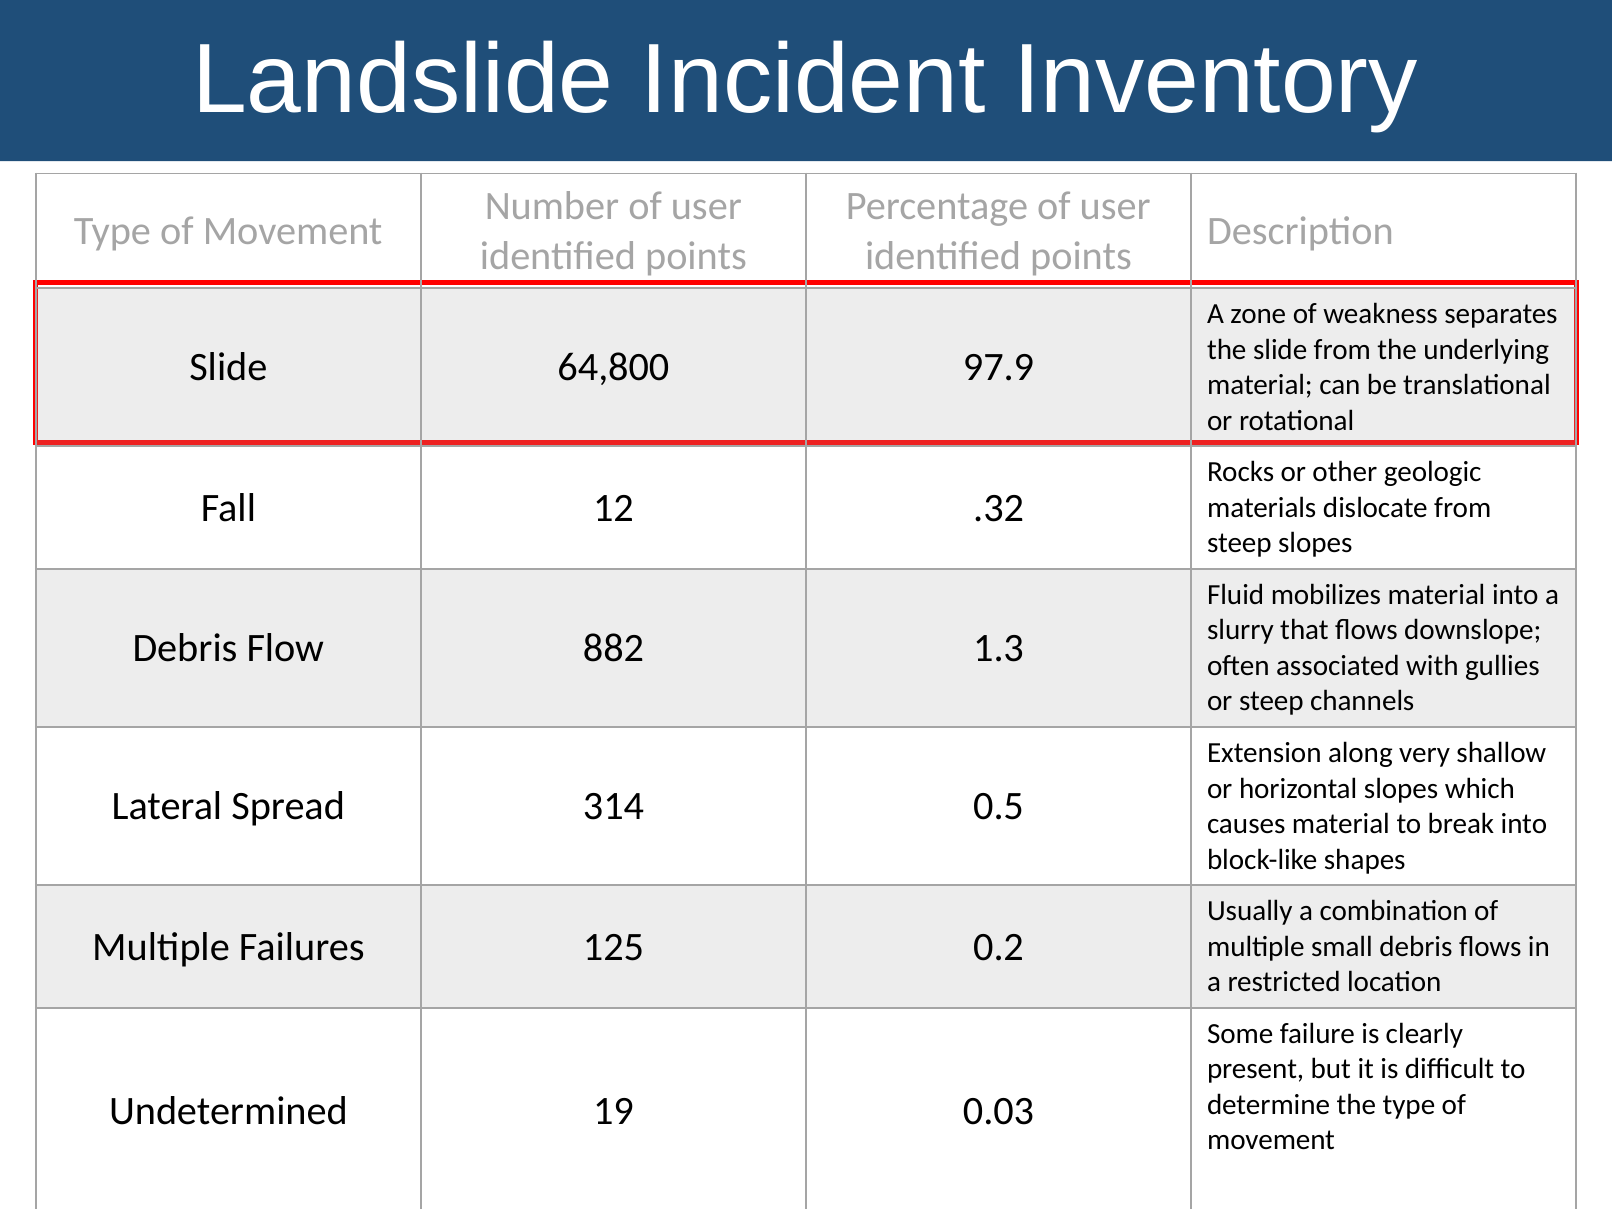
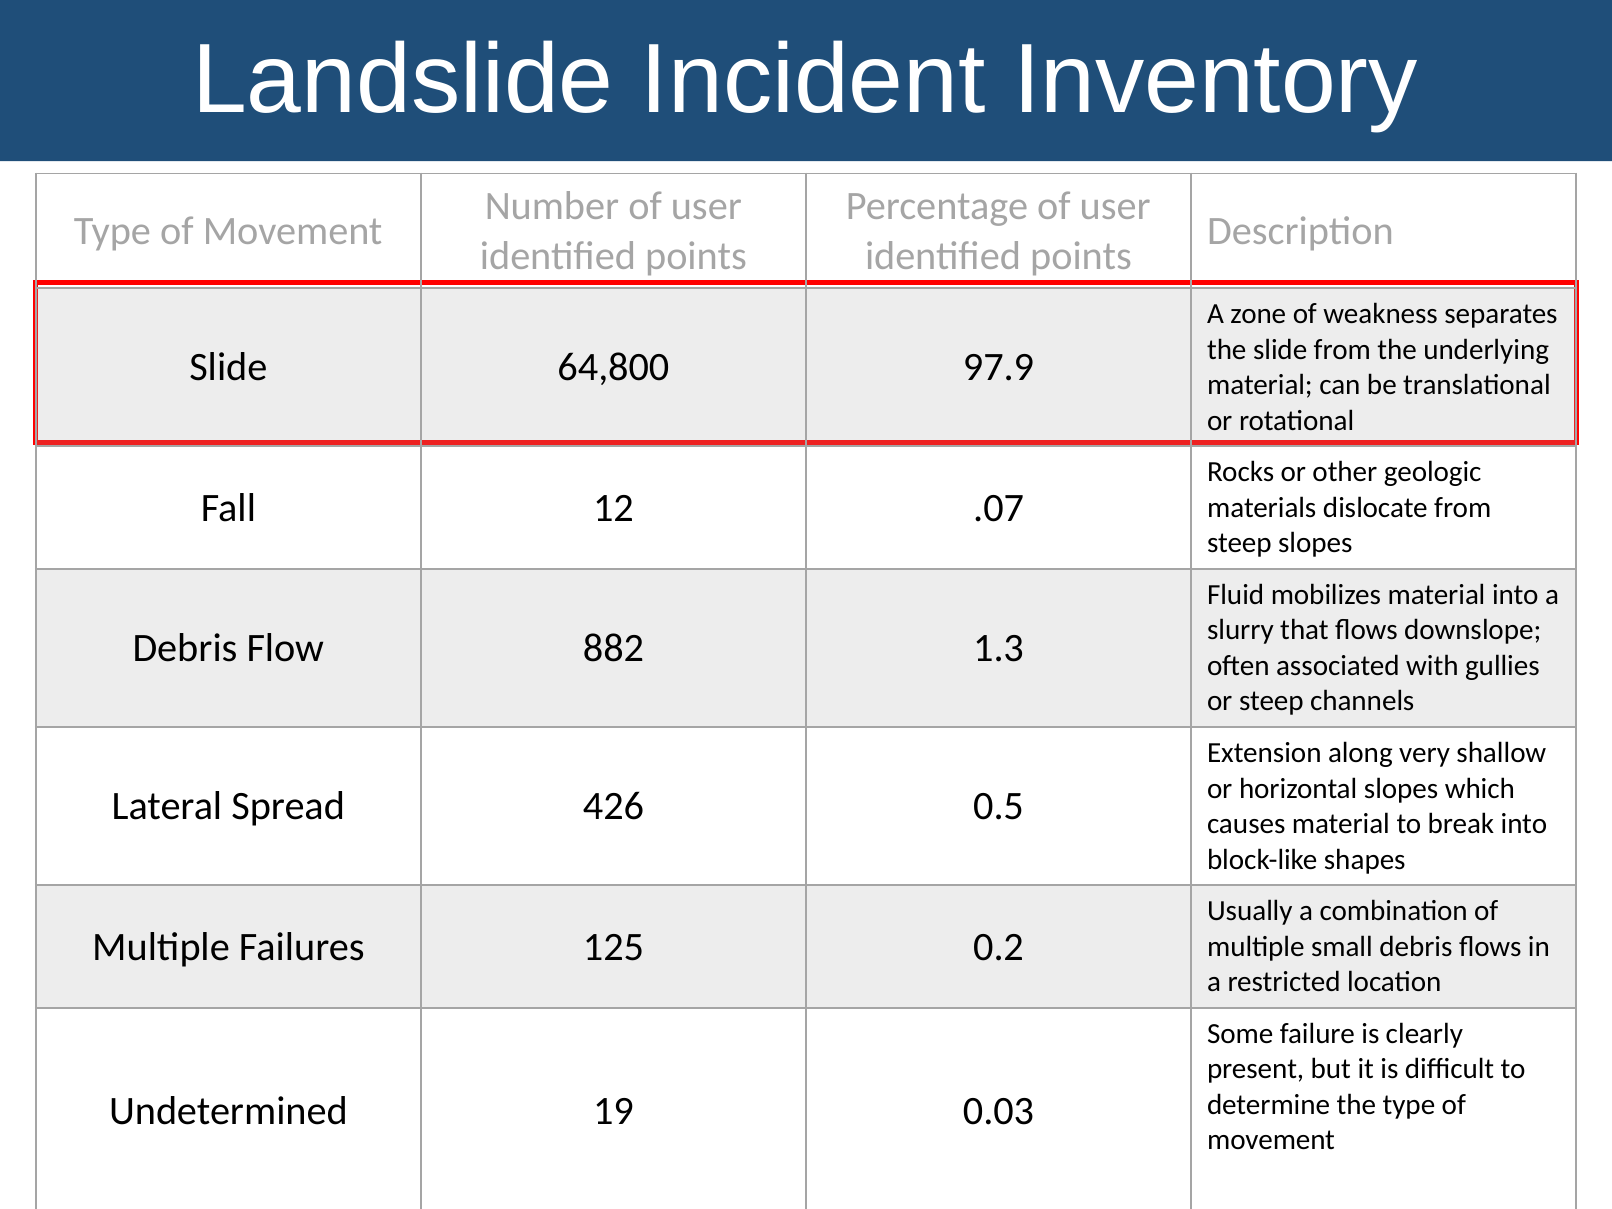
.32: .32 -> .07 (999, 508)
314: 314 -> 426 (613, 806)
